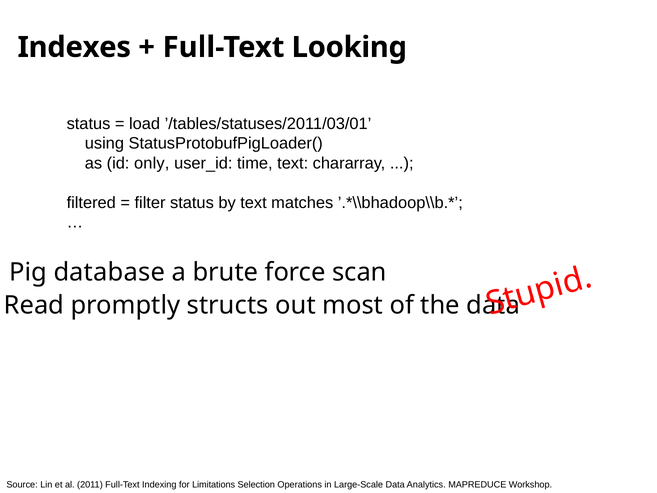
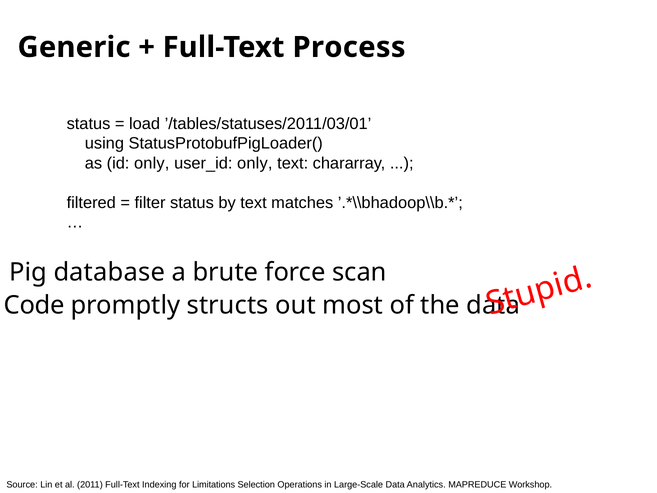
Indexes: Indexes -> Generic (74, 47)
Looking: Looking -> Process (349, 47)
user_id time: time -> only (255, 163)
Read: Read -> Code (34, 305)
